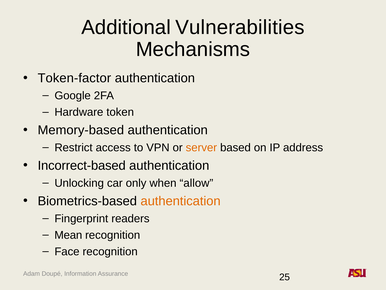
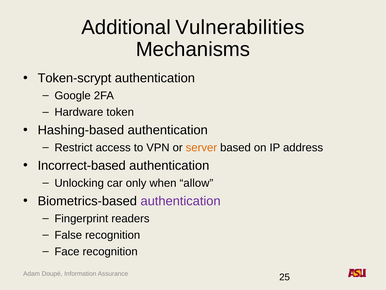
Token-factor: Token-factor -> Token-scrypt (74, 78)
Memory-based: Memory-based -> Hashing-based (81, 130)
authentication colour: orange -> purple (181, 201)
Mean: Mean -> False (68, 235)
